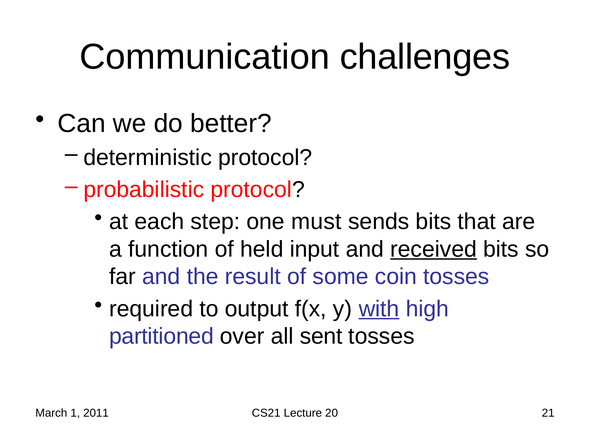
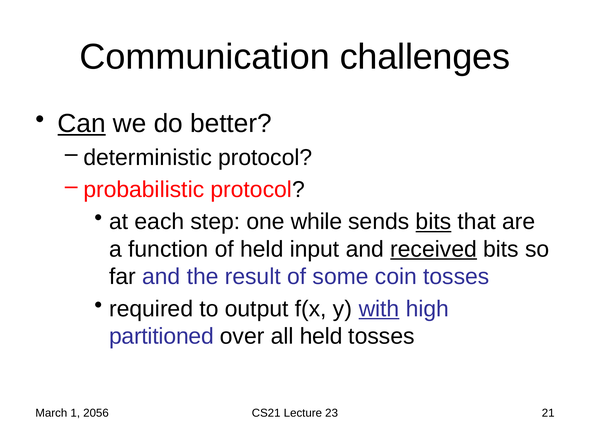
Can underline: none -> present (82, 124)
must: must -> while (317, 222)
bits underline: none -> present (433, 222)
all sent: sent -> held (321, 337)
2011: 2011 -> 2056 (96, 414)
20: 20 -> 23 (332, 414)
